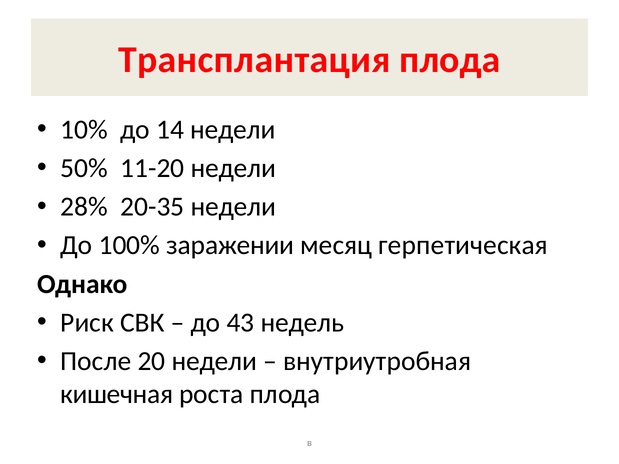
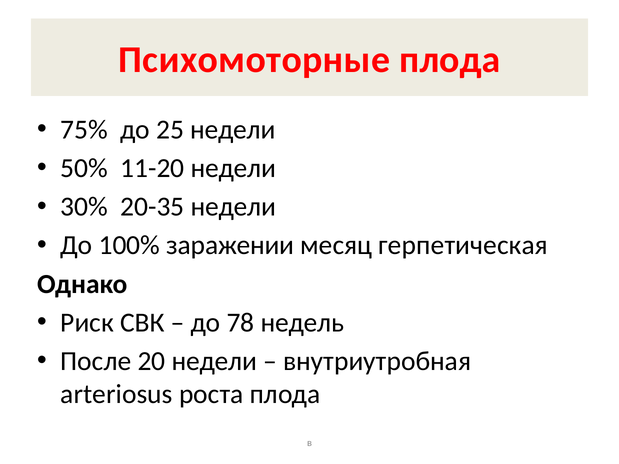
Трансплантация: Трансплантация -> Психомоторные (254, 60)
10%: 10% -> 75% (84, 130)
14: 14 -> 25 (170, 130)
28%: 28% -> 30% (84, 207)
43: 43 -> 78 (240, 323)
кишечная: кишечная -> arteriosus (117, 394)
